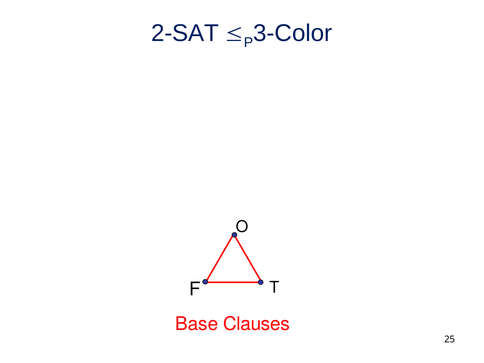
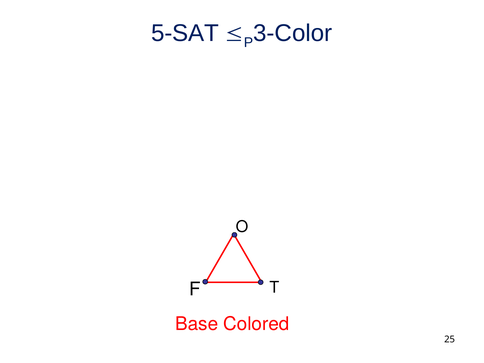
2-SAT: 2-SAT -> 5-SAT (185, 33)
Clauses: Clauses -> Colored (256, 324)
